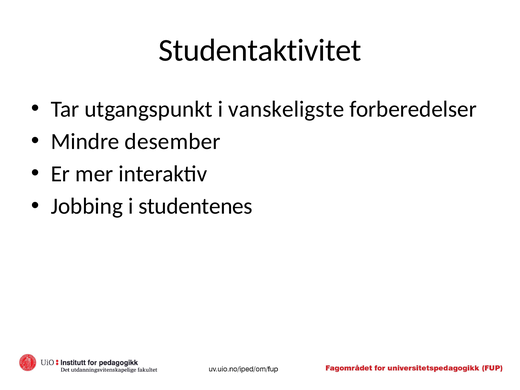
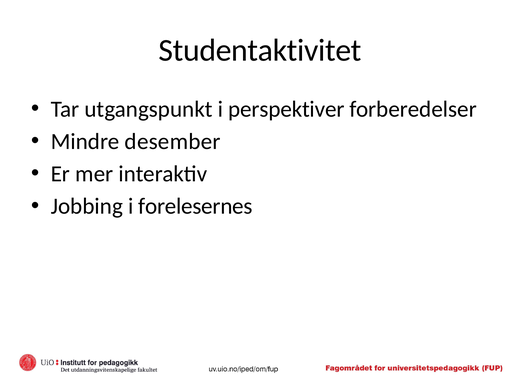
vanskeligste: vanskeligste -> perspektiver (286, 109)
studentenes: studentenes -> forelesernes (195, 206)
